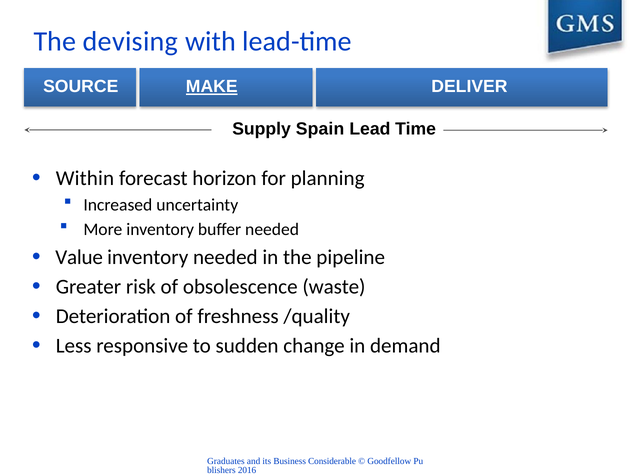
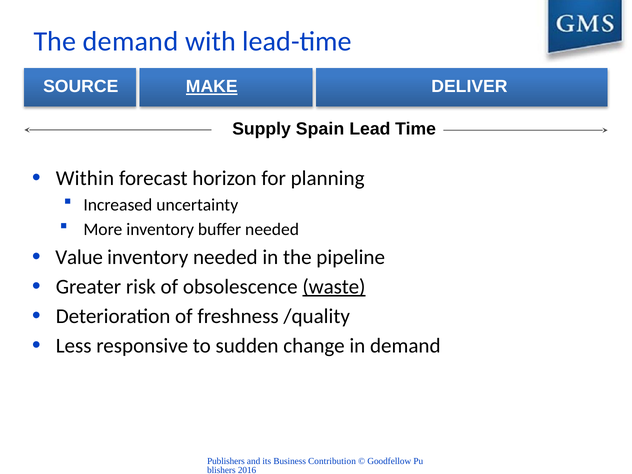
The devising: devising -> demand (131, 41)
waste underline: none -> present (334, 287)
Graduates: Graduates -> Publishers (226, 461)
Considerable: Considerable -> Contribution (332, 461)
